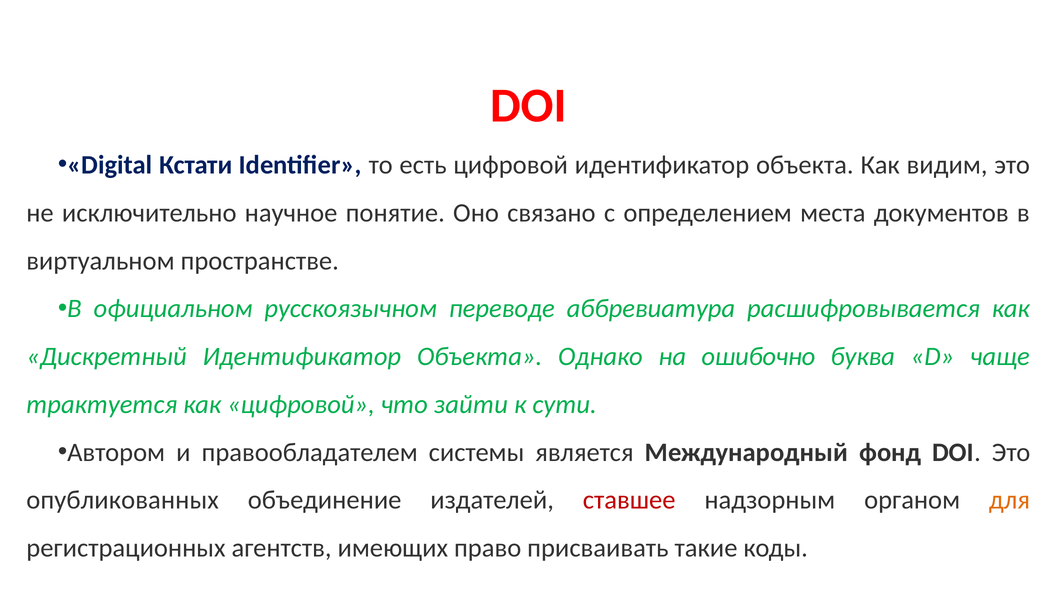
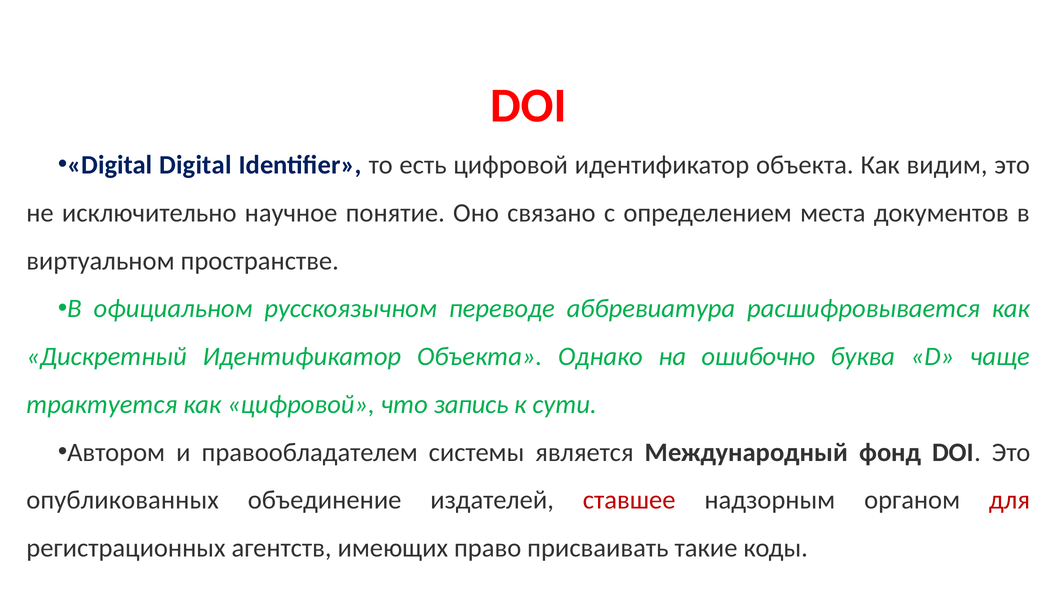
Digital Кстати: Кстати -> Digital (195, 165)
зайти: зайти -> запись (471, 404)
для colour: orange -> red (1009, 500)
